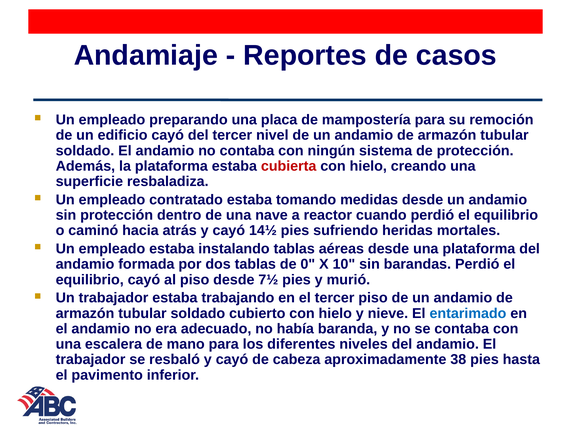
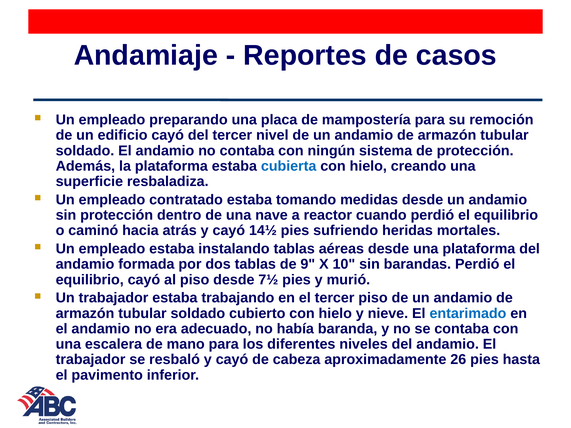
cubierta colour: red -> blue (289, 166)
0: 0 -> 9 (308, 264)
38: 38 -> 26 (458, 360)
